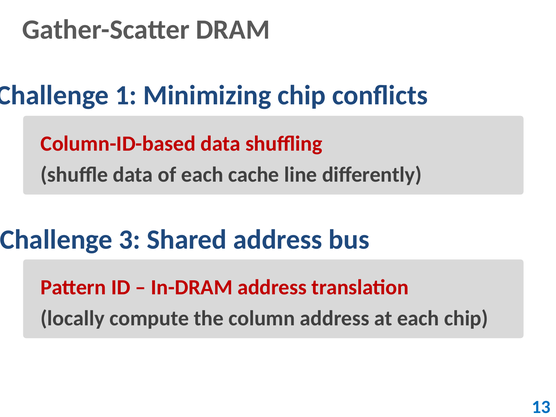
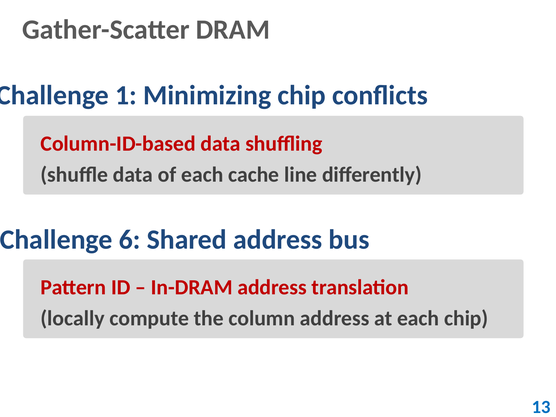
3: 3 -> 6 (130, 240)
